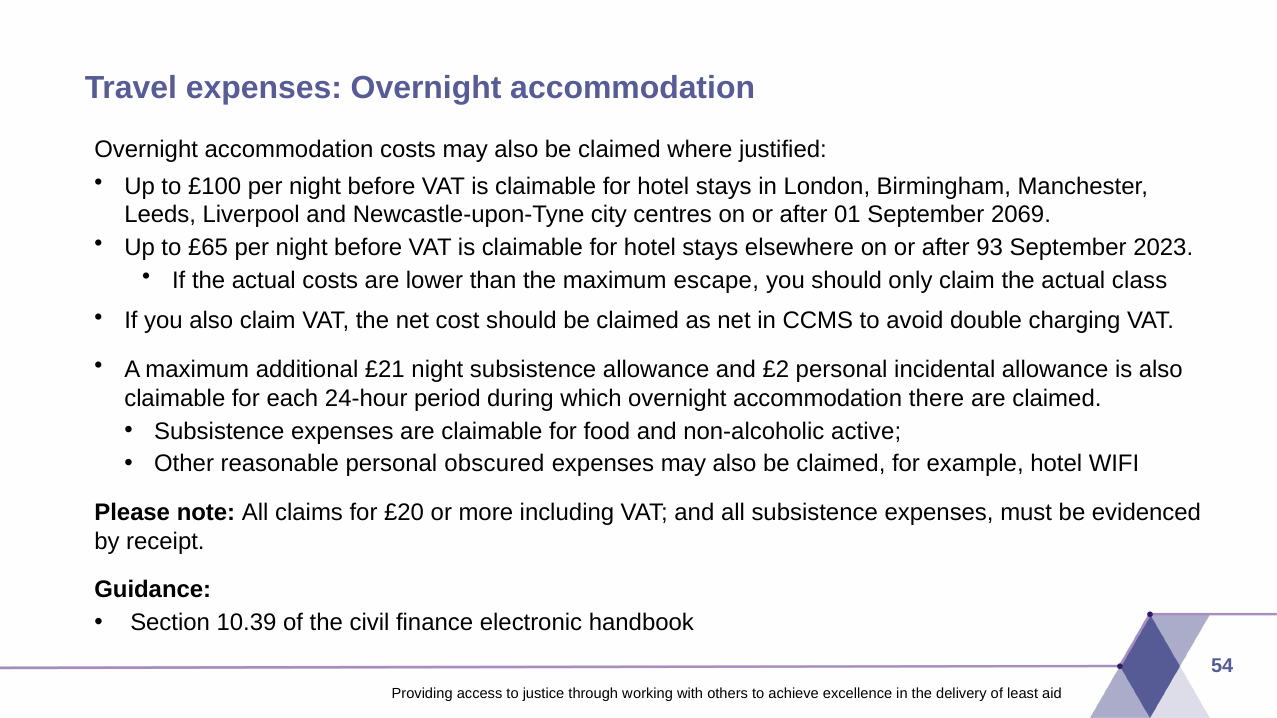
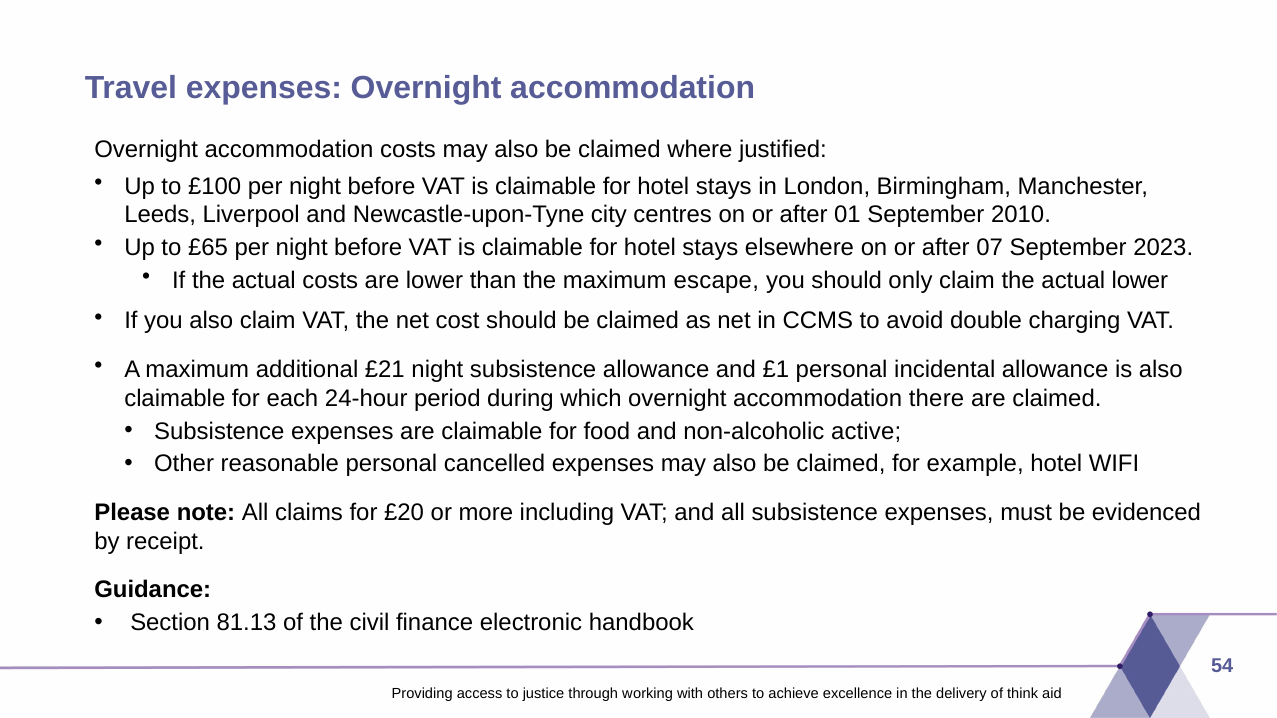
2069: 2069 -> 2010 (1021, 215)
93: 93 -> 07 (990, 248)
actual class: class -> lower (1140, 280)
£2: £2 -> £1 (776, 370)
obscured: obscured -> cancelled (495, 464)
10.39: 10.39 -> 81.13 (246, 623)
least: least -> think (1023, 694)
